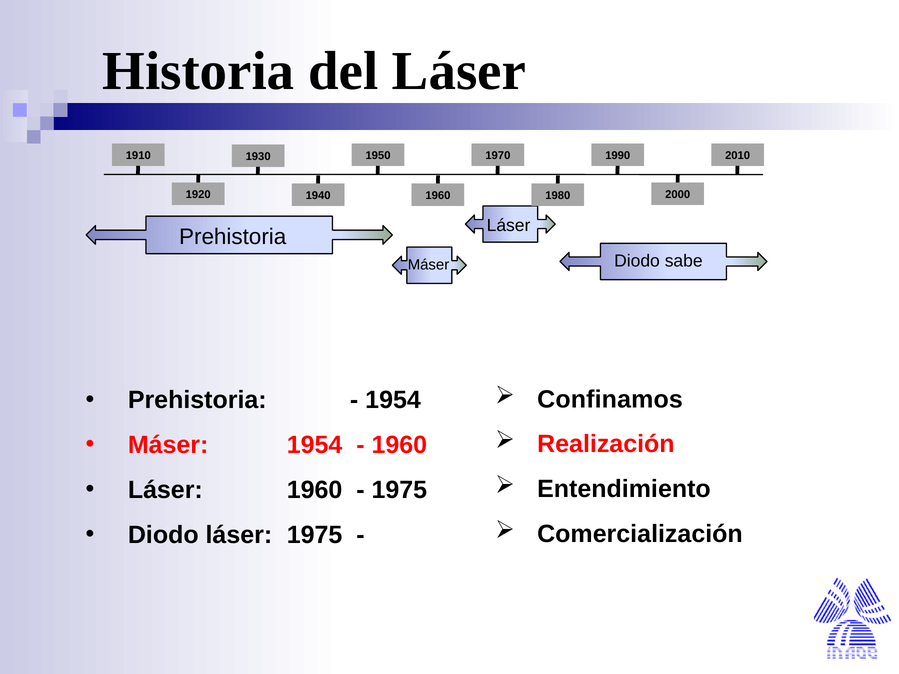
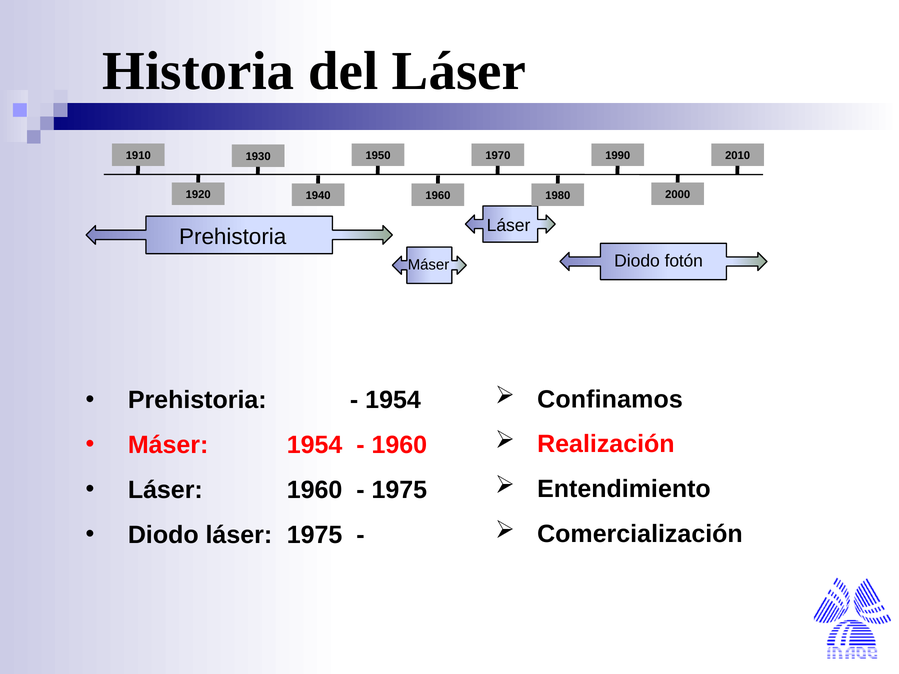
sabe: sabe -> fotón (684, 261)
